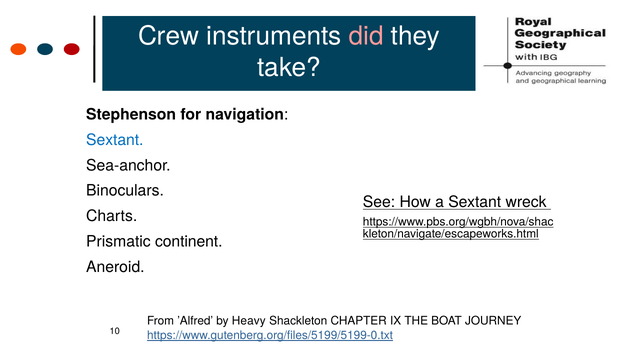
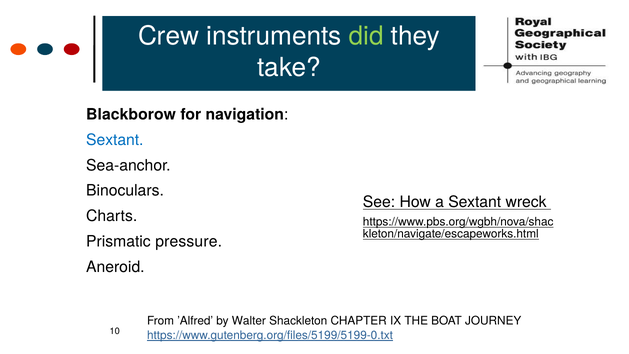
did colour: pink -> light green (366, 36)
Stephenson: Stephenson -> Blackborow (131, 114)
continent: continent -> pressure (189, 242)
Heavy: Heavy -> Walter (249, 321)
